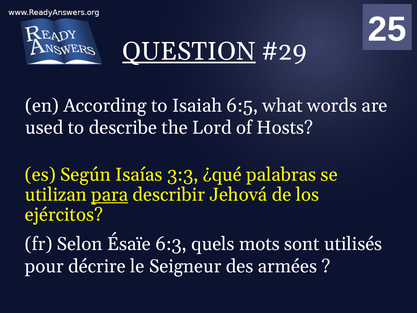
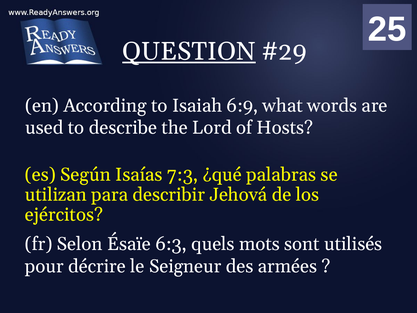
6:5: 6:5 -> 6:9 (242, 105)
3:3: 3:3 -> 7:3 (183, 175)
para underline: present -> none (110, 195)
